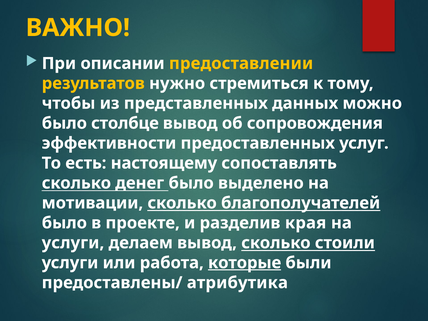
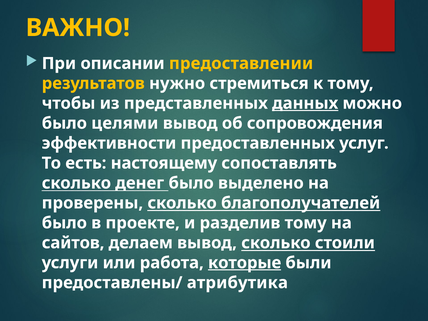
данных underline: none -> present (305, 103)
столбце: столбце -> целями (125, 123)
мотивации: мотивации -> проверены (92, 203)
разделив края: края -> тому (306, 223)
услуги: услуги -> сайтов (73, 243)
